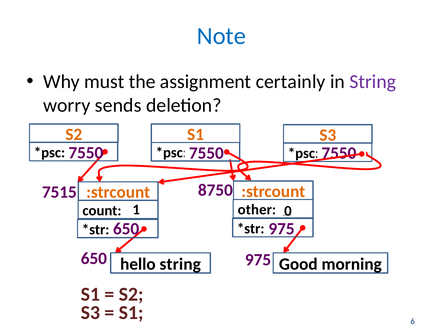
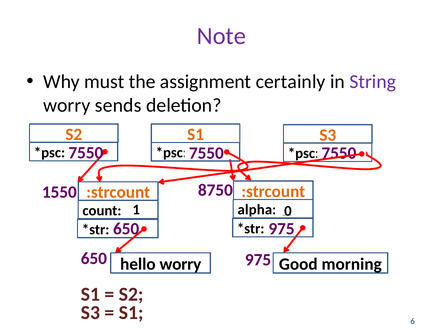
Note colour: blue -> purple (222, 36)
7515: 7515 -> 1550 (59, 192)
other: other -> alpha (257, 210)
hello string: string -> worry (180, 264)
